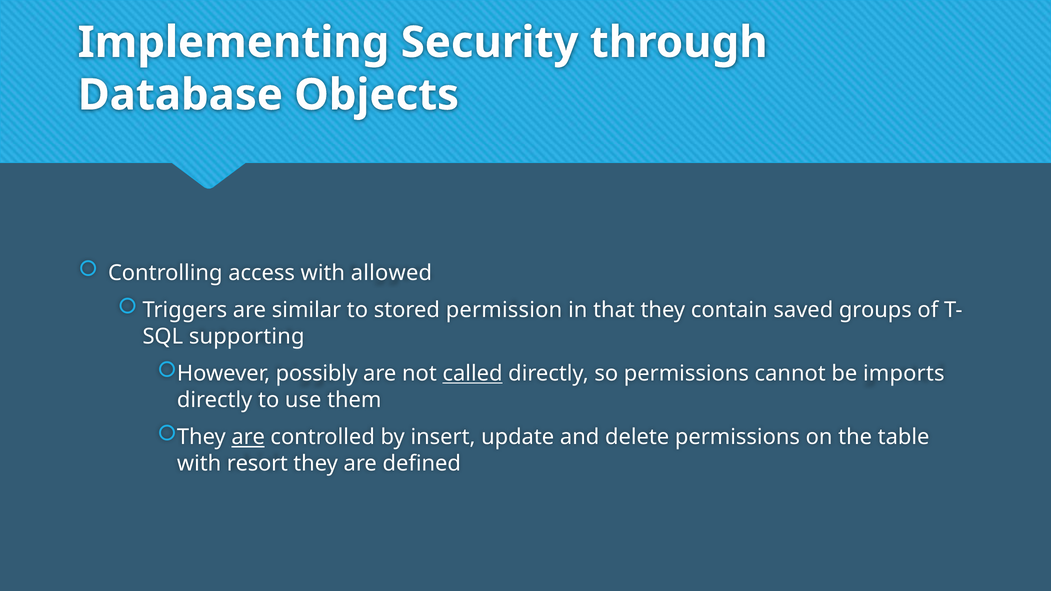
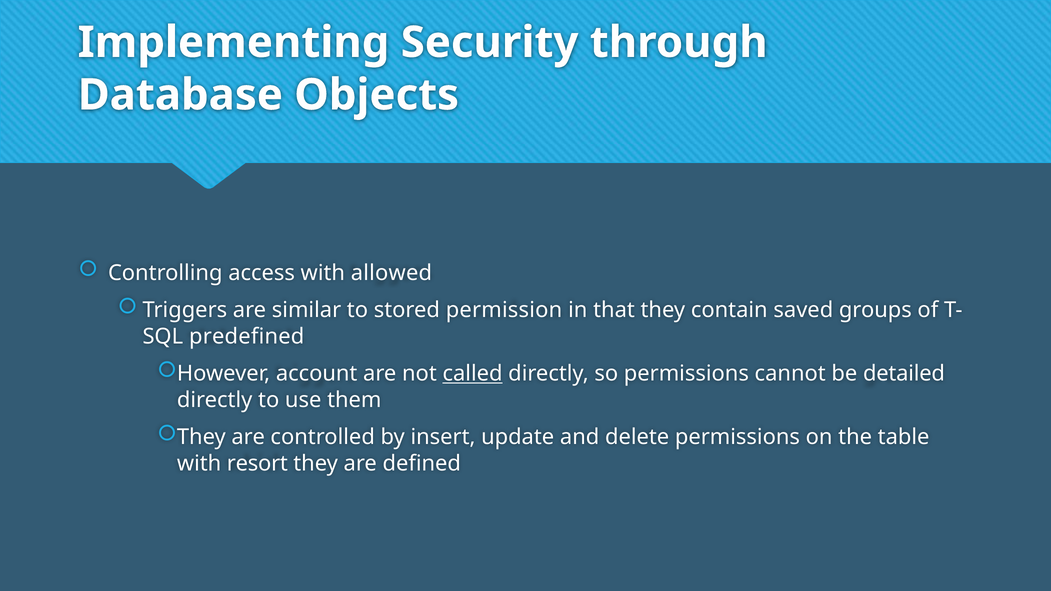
supporting: supporting -> predefined (247, 336)
possibly: possibly -> account (317, 374)
imports: imports -> detailed (904, 374)
are underline: present -> none (248, 437)
